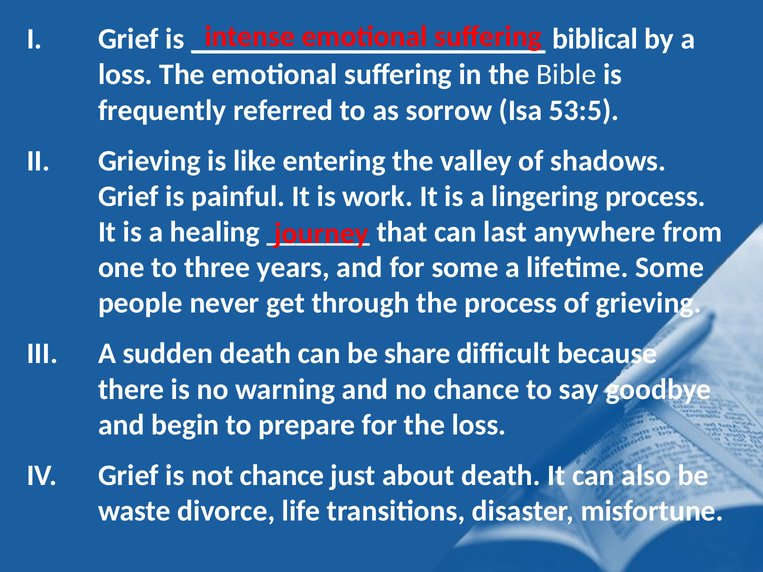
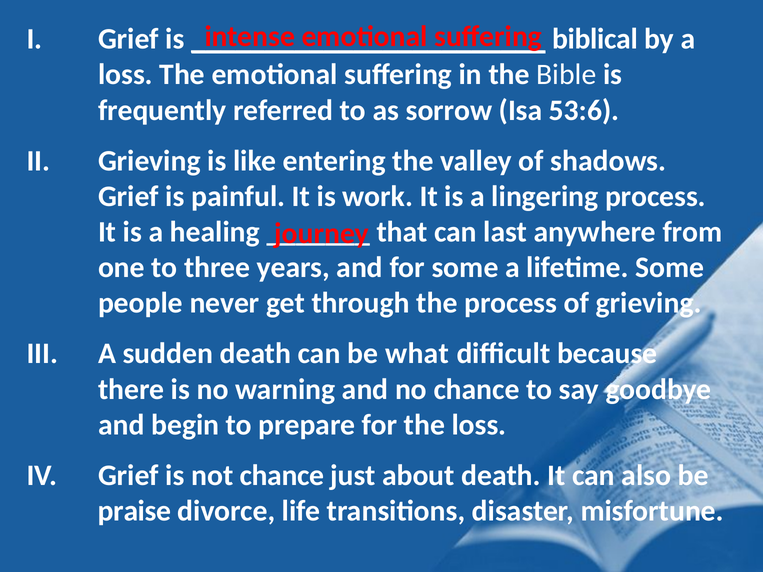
53:5: 53:5 -> 53:6 (584, 110)
share: share -> what (417, 354)
waste: waste -> praise (135, 511)
